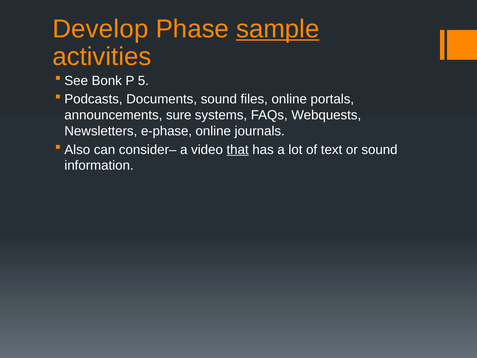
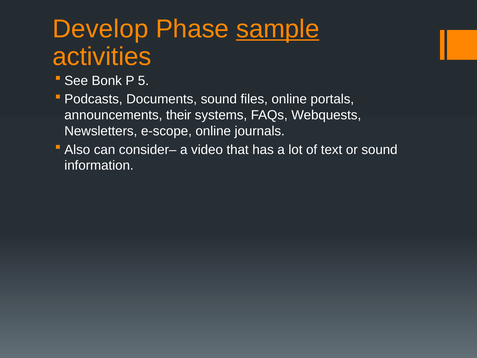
sure: sure -> their (179, 115)
e-phase: e-phase -> e-scope (166, 131)
that underline: present -> none (238, 150)
